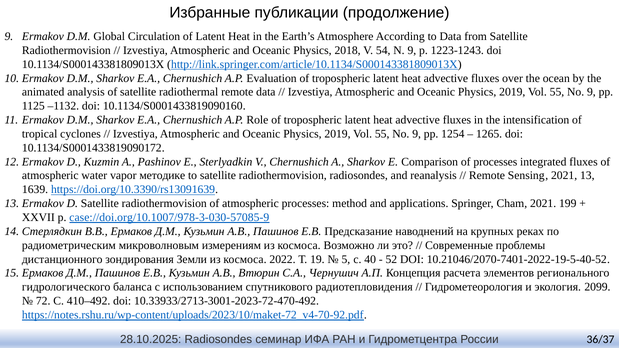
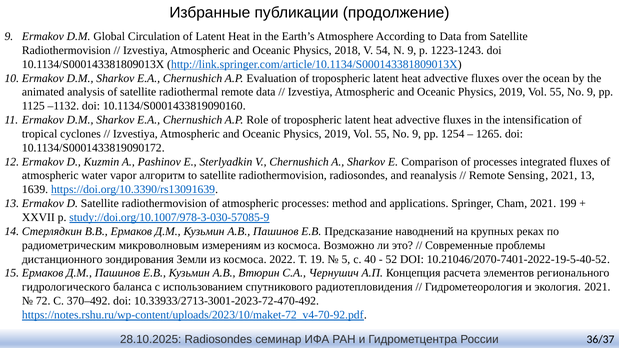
методике: методике -> алгоритм (162, 176)
case://doi.org/10.1007/978-3-030-57085-9: case://doi.org/10.1007/978-3-030-57085-9 -> study://doi.org/10.1007/978-3-030-57085-9 (169, 218)
экология 2099: 2099 -> 2021 (597, 287)
410–492: 410–492 -> 370–492 (89, 301)
